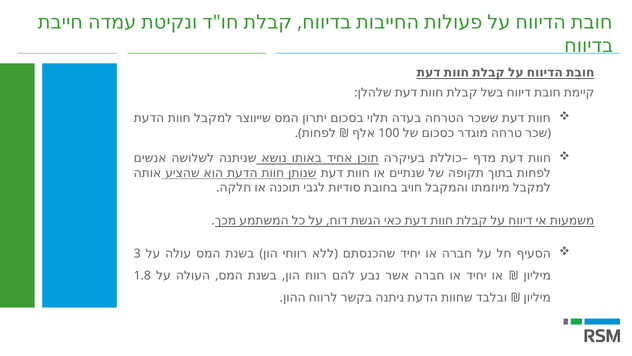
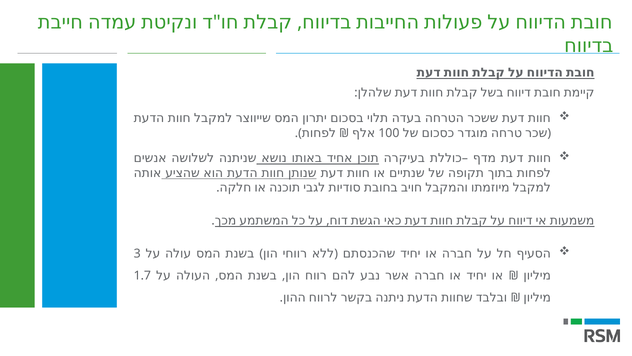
1.8: 1.8 -> 1.7 (142, 275)
